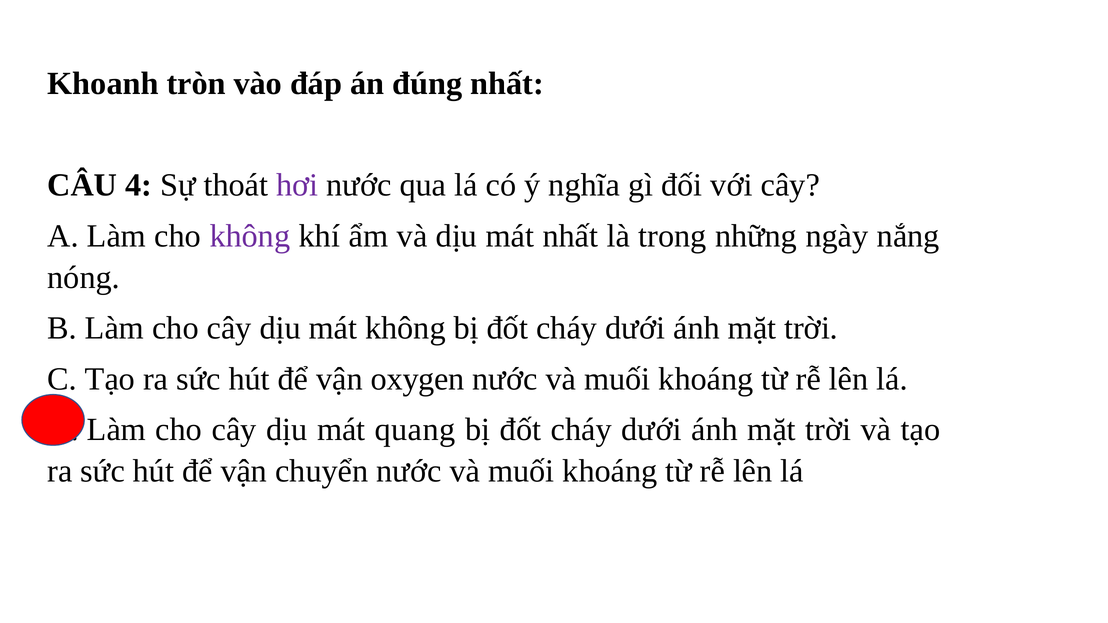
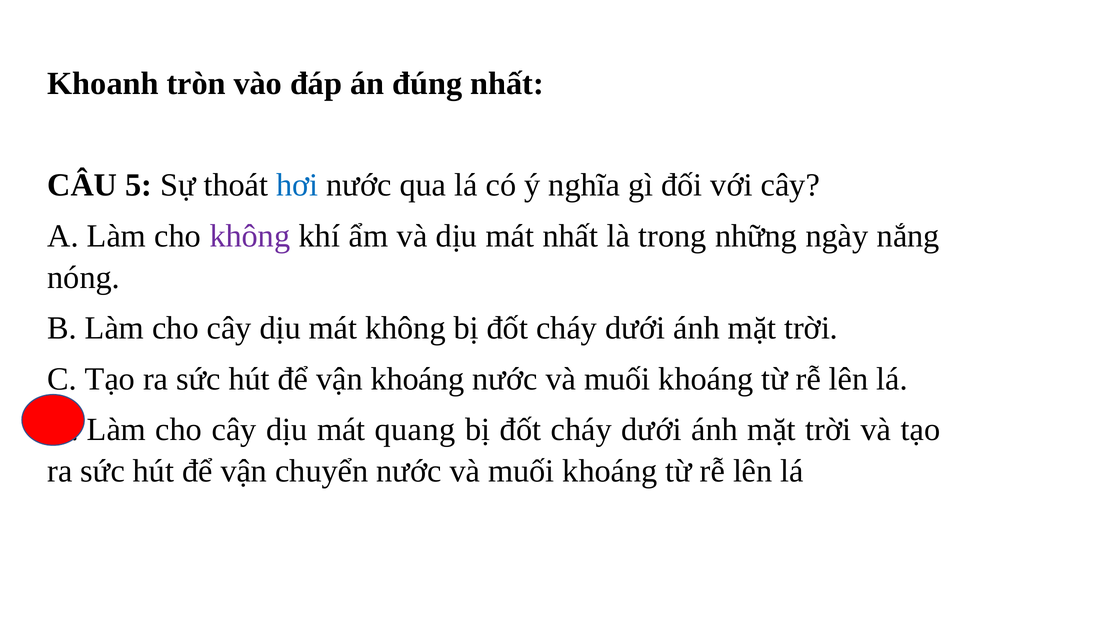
4: 4 -> 5 (139, 185)
hơi colour: purple -> blue (297, 185)
vận oxygen: oxygen -> khoáng (418, 379)
